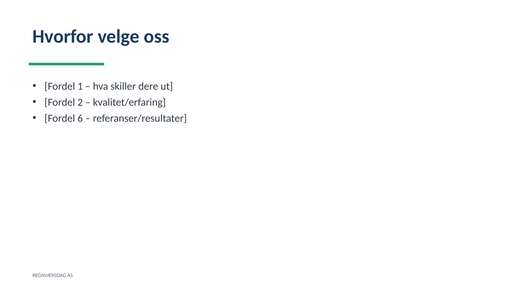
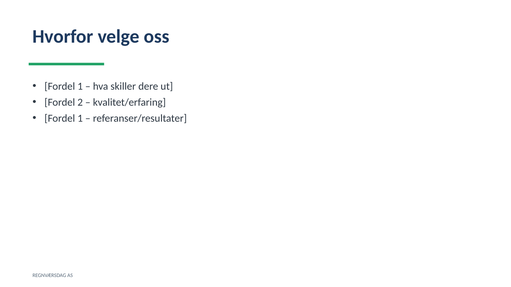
6: 6 -> 1 (80, 119)
